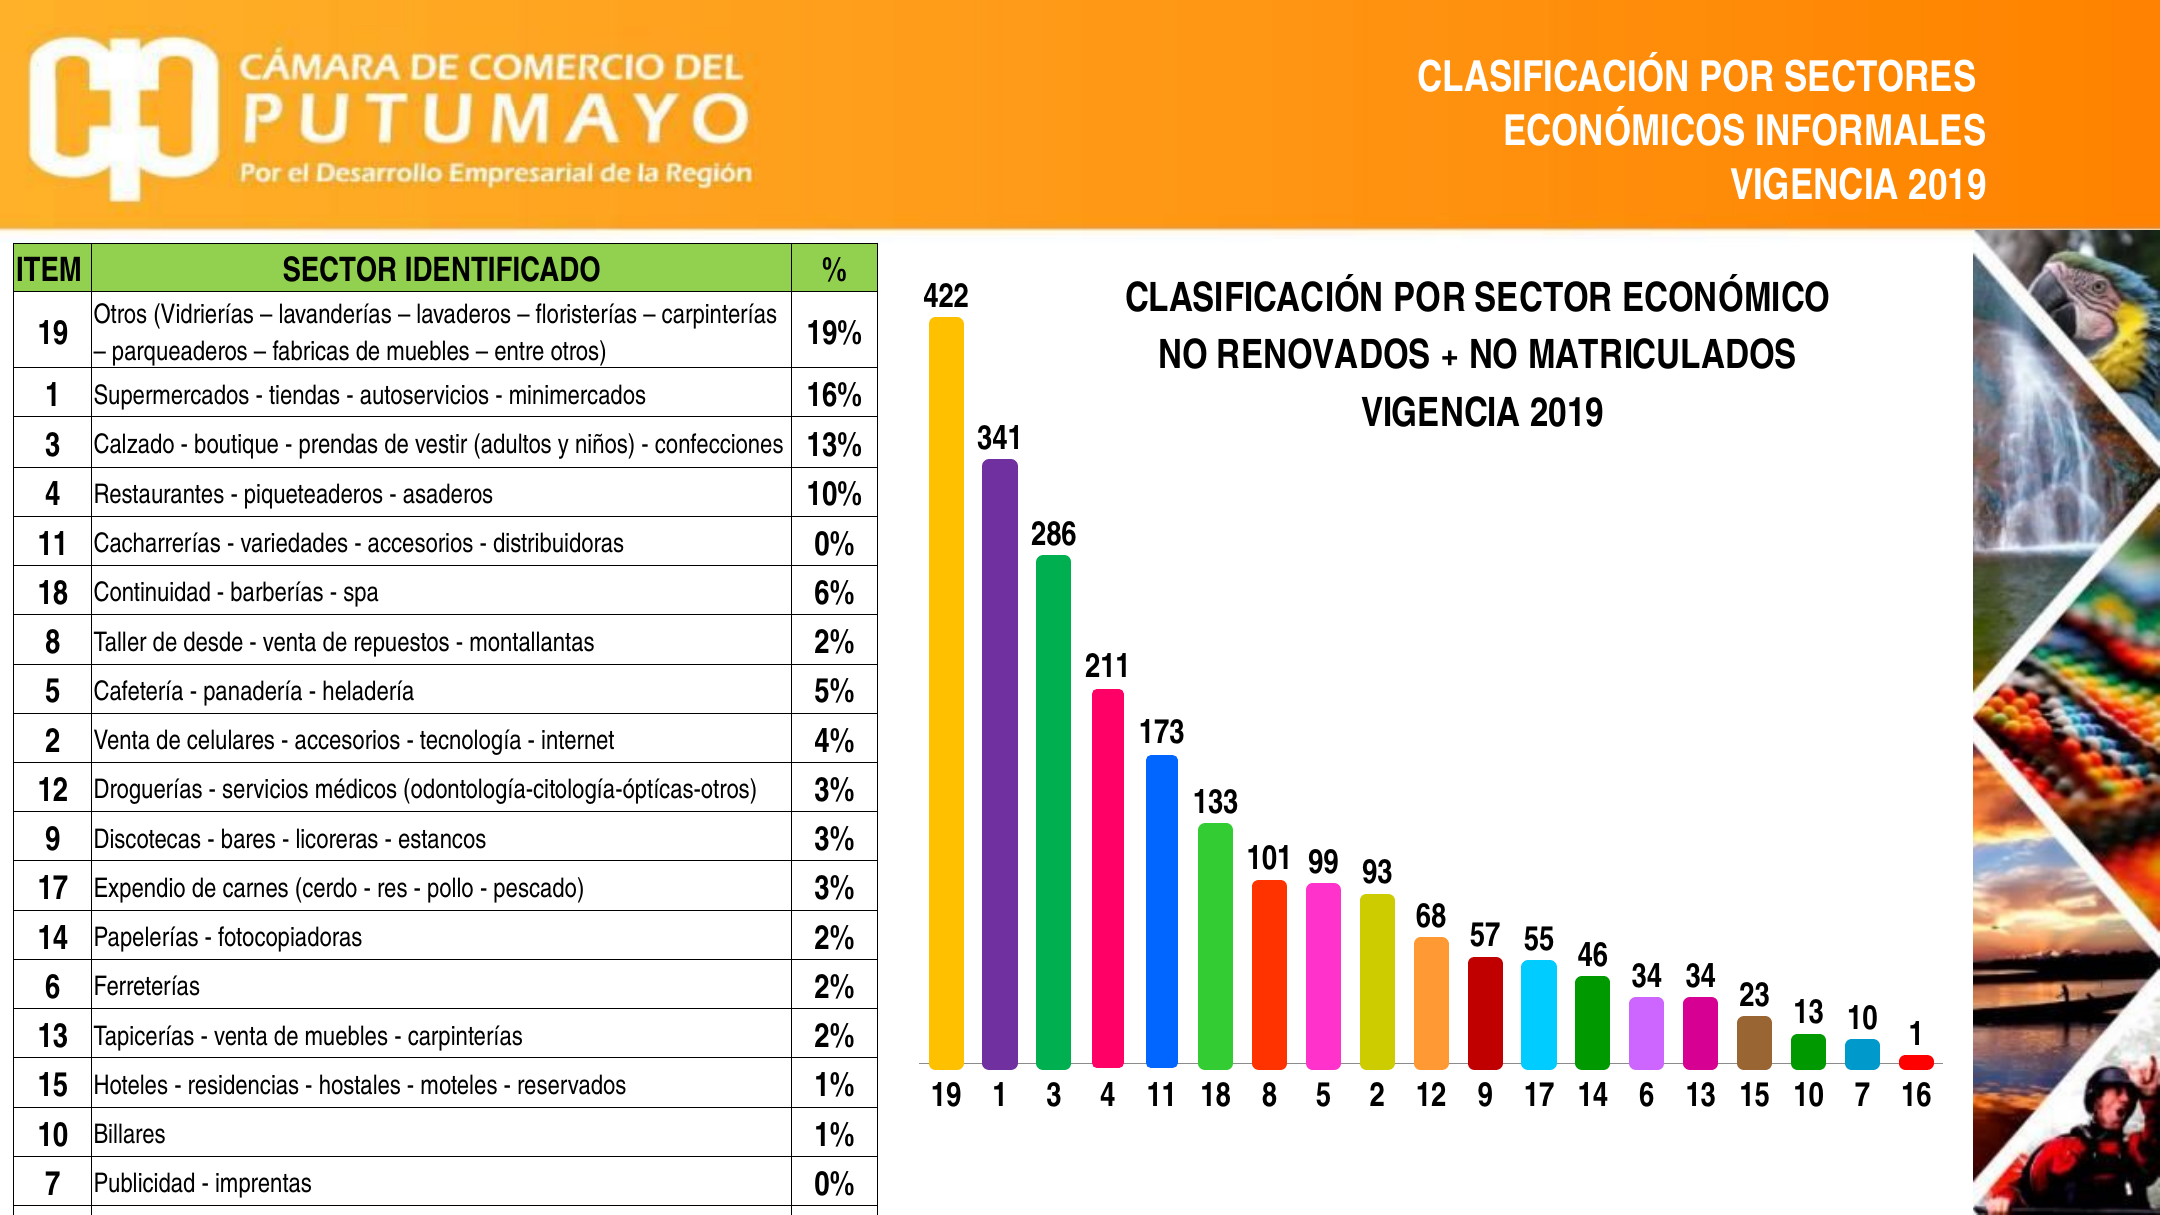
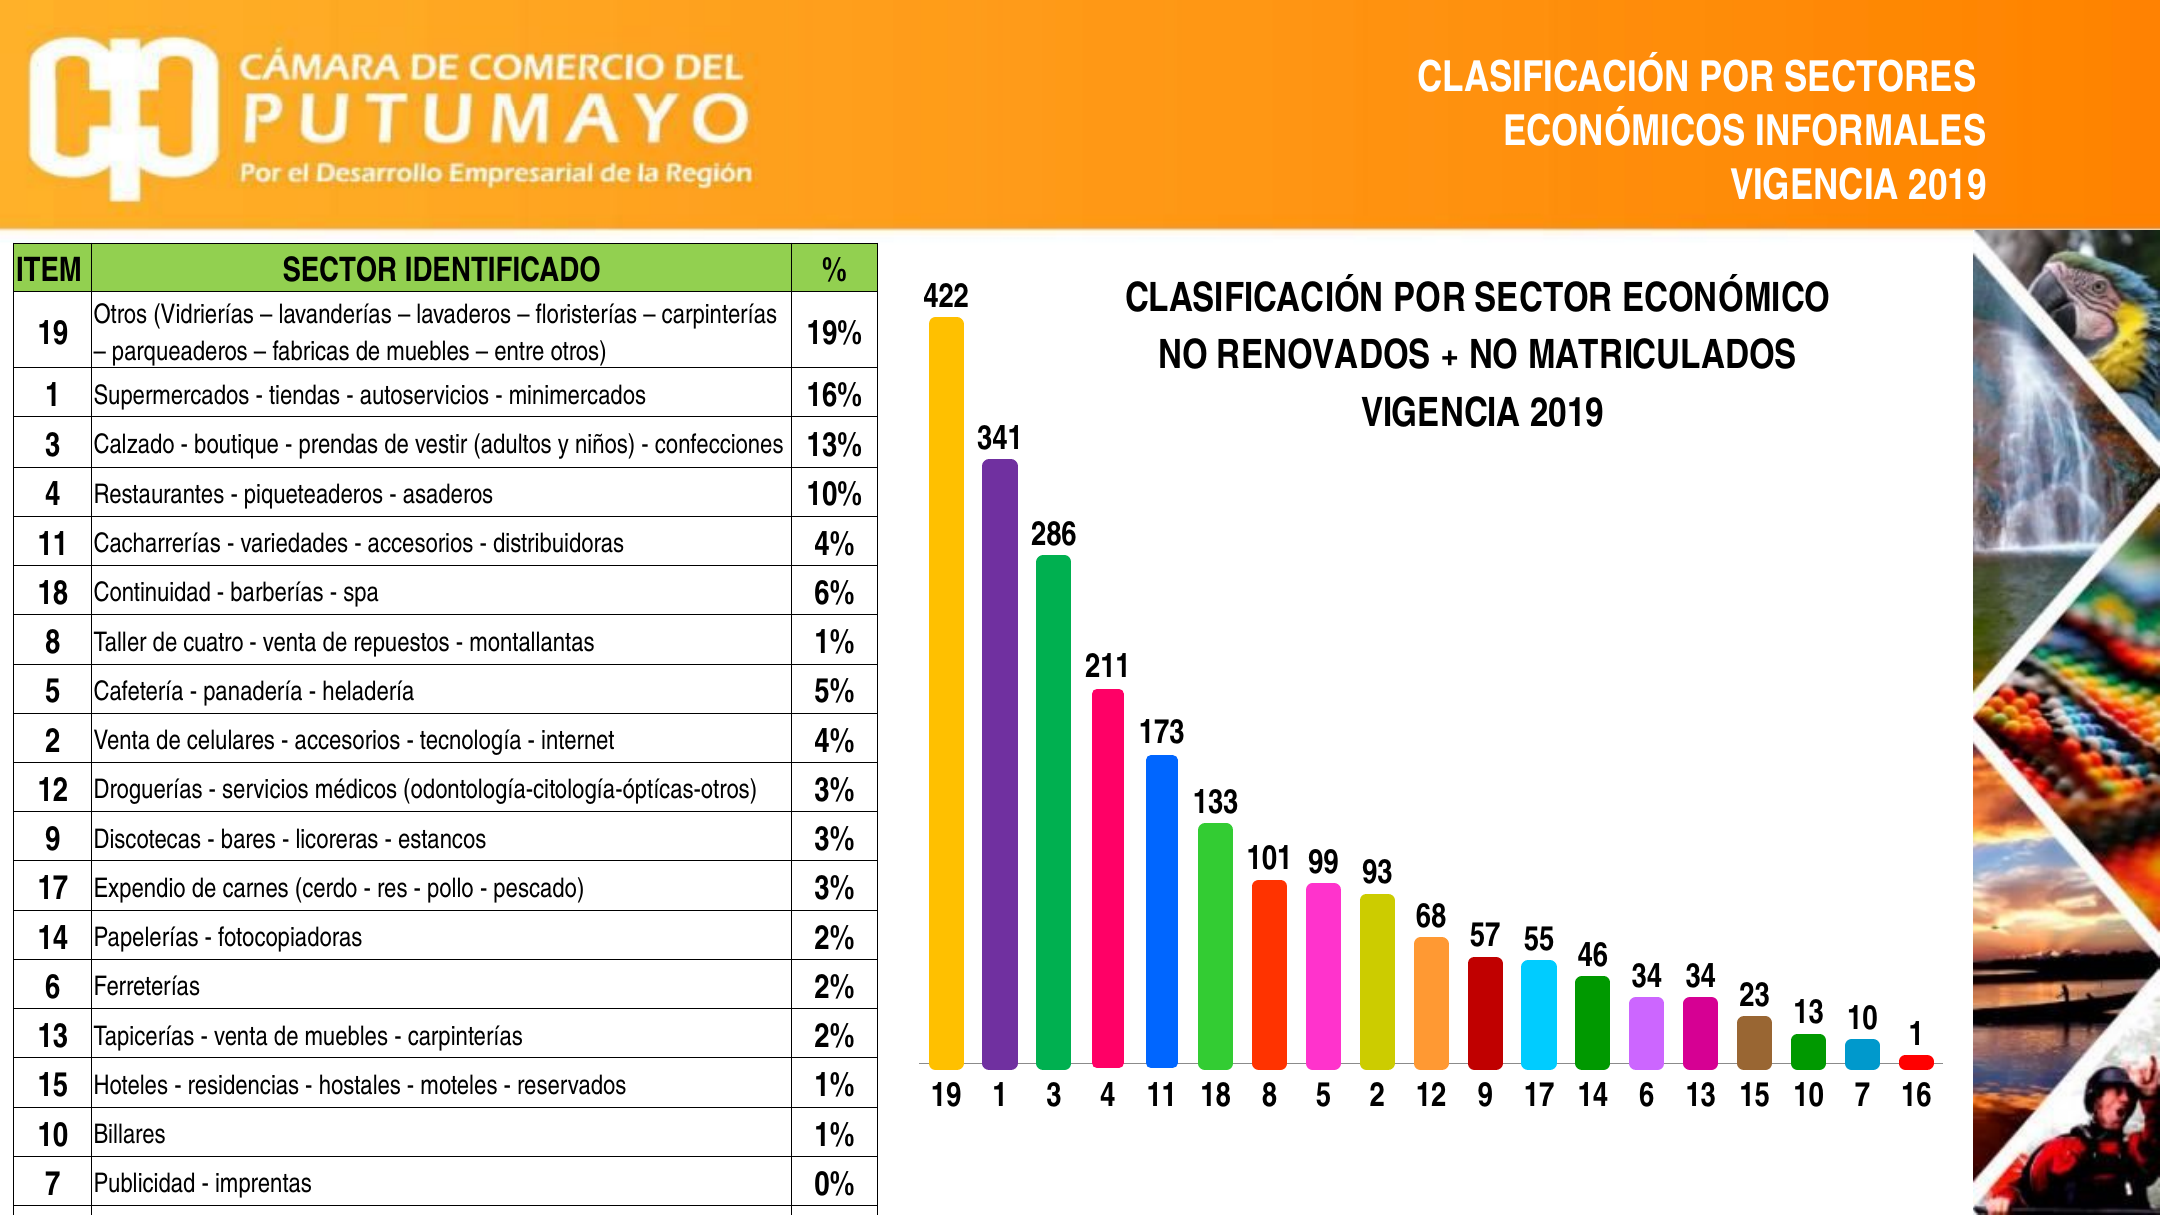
distribuidoras 0%: 0% -> 4% (834, 544)
desde: desde -> cuatro (213, 642)
montallantas 2%: 2% -> 1% (834, 643)
